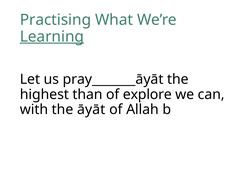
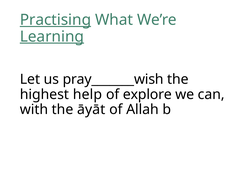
Practising underline: none -> present (55, 20)
pray_______āyāt: pray_______āyāt -> pray_______wish (113, 79)
than: than -> help (87, 94)
